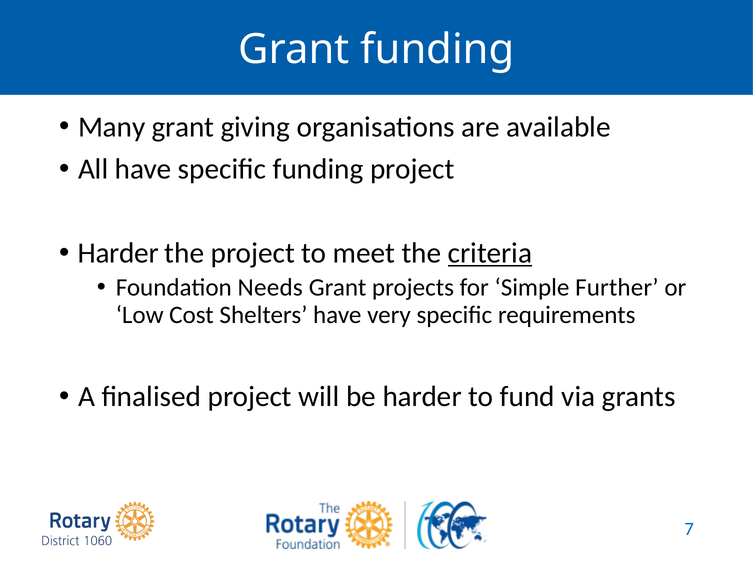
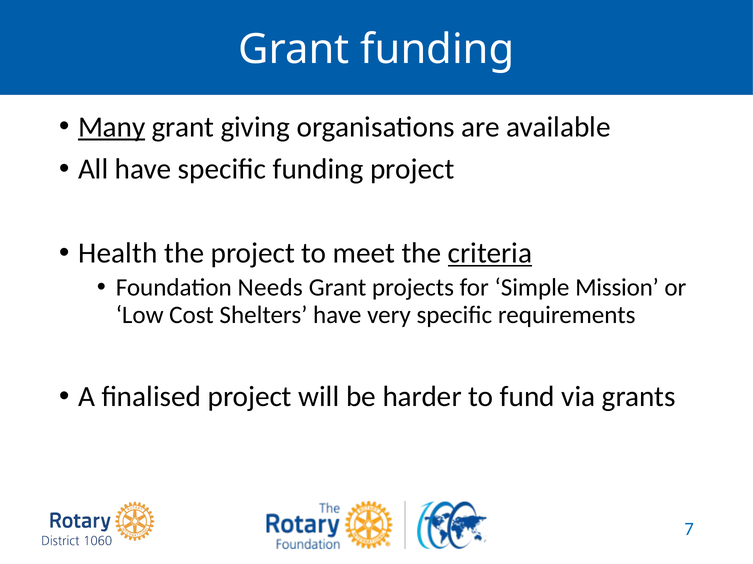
Many underline: none -> present (112, 127)
Harder: Harder -> Health (118, 253)
Further: Further -> Mission (617, 288)
